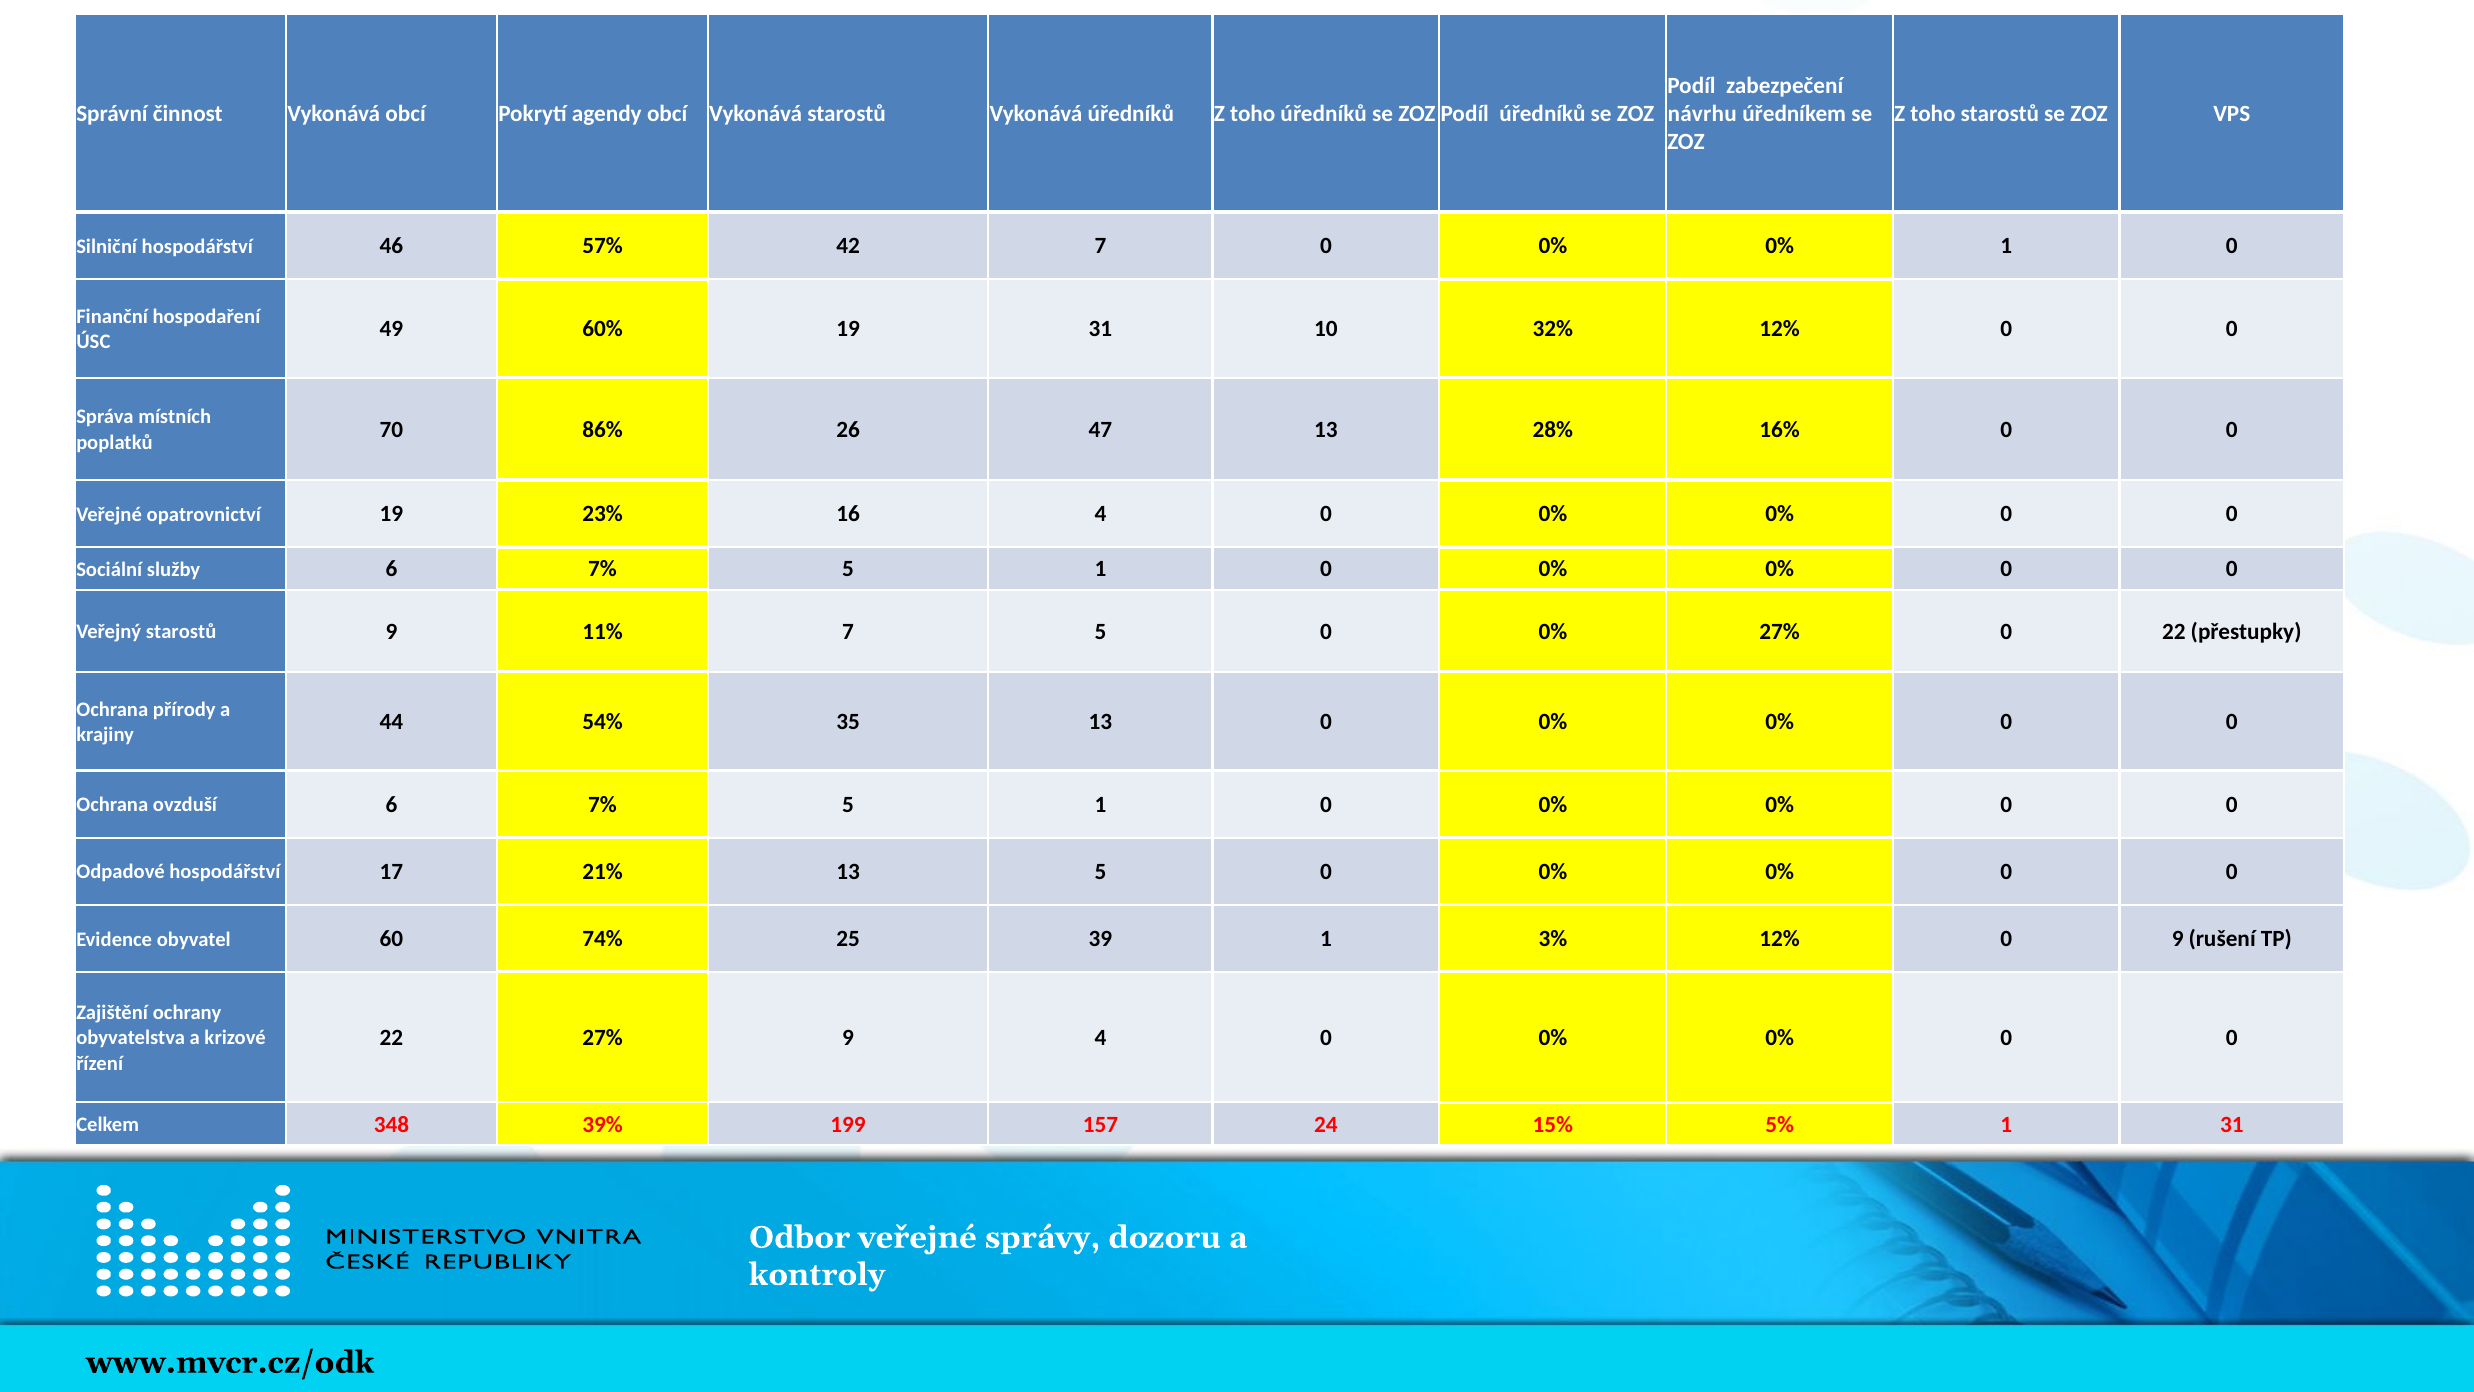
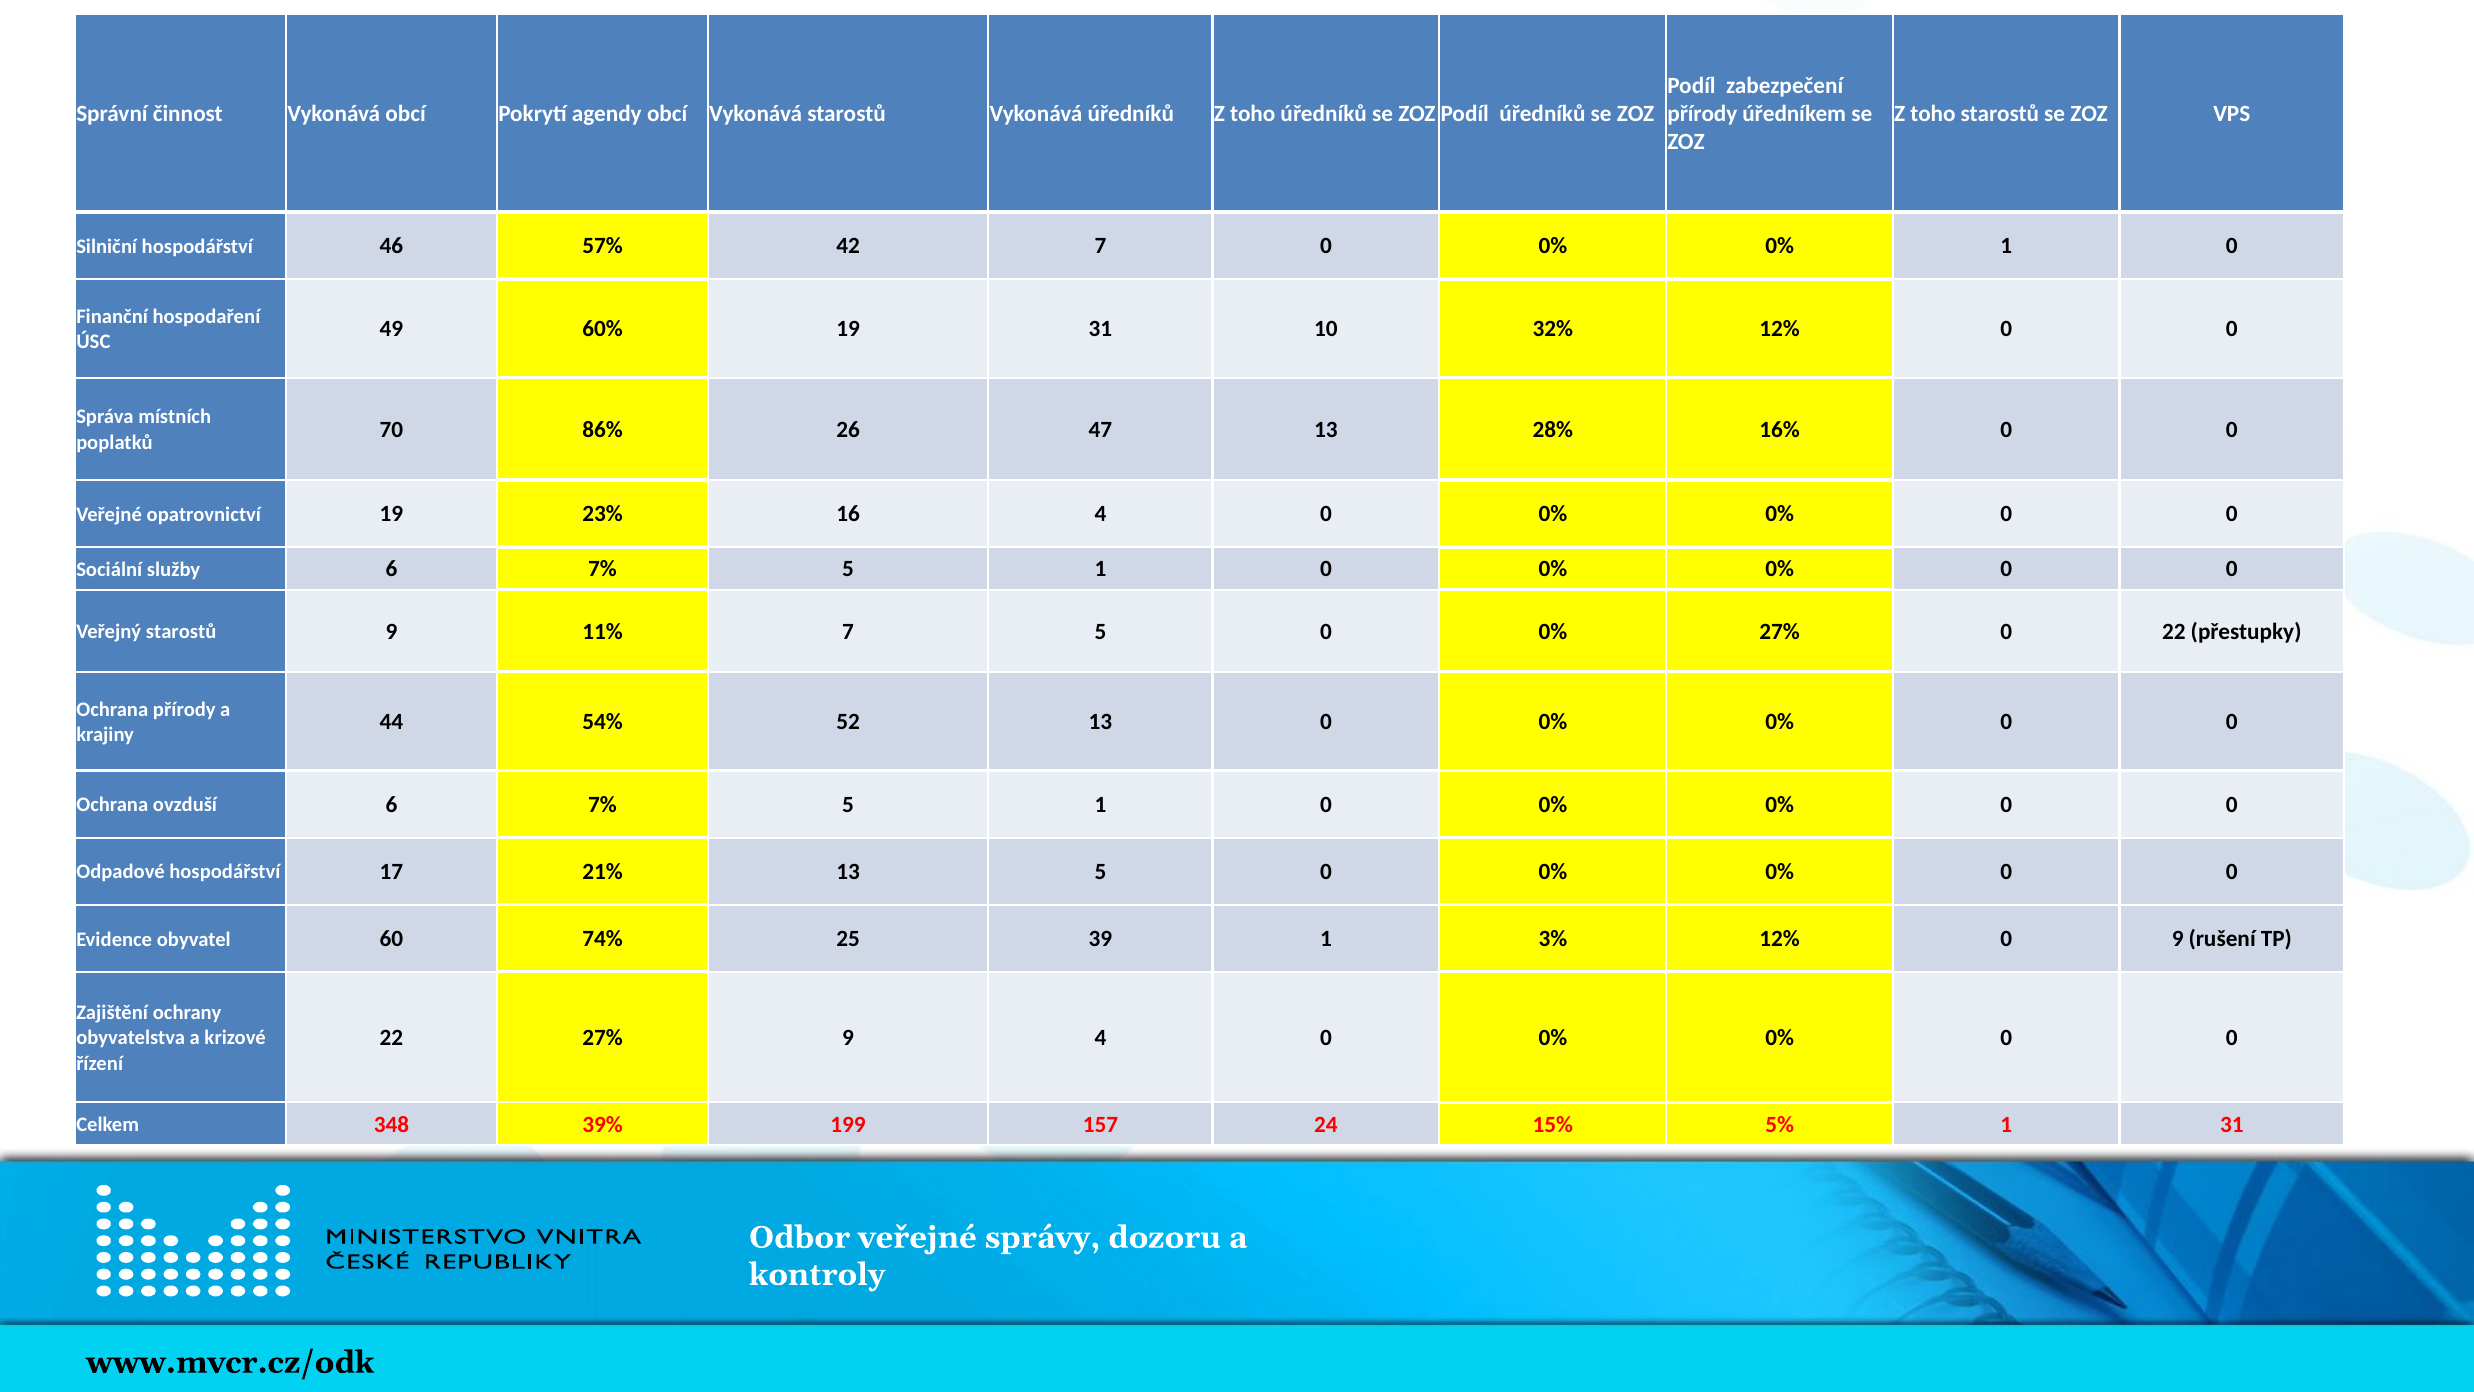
návrhu: návrhu -> přírody (1702, 114)
35: 35 -> 52 (848, 722)
